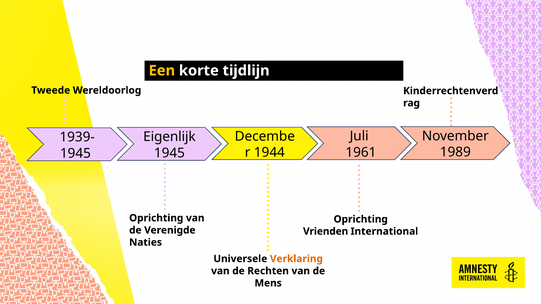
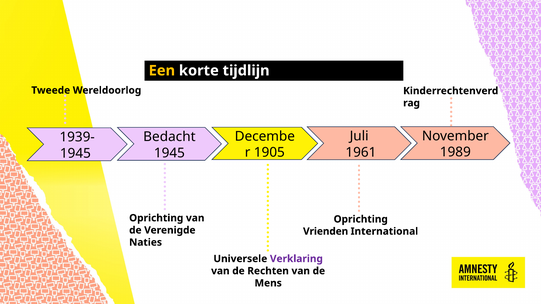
Eigenlijk: Eigenlijk -> Bedacht (169, 137)
1944: 1944 -> 1905 (269, 153)
Verklaring colour: orange -> purple (296, 259)
